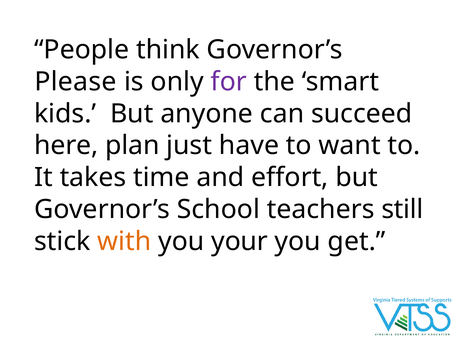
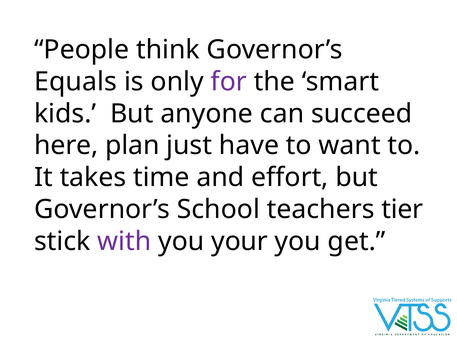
Please: Please -> Equals (76, 82)
still: still -> tier (402, 210)
with colour: orange -> purple (124, 242)
